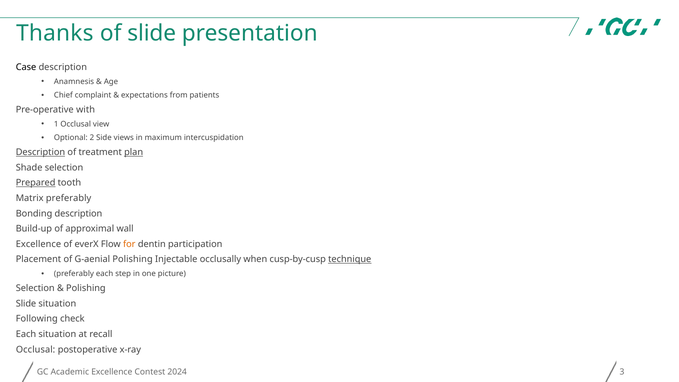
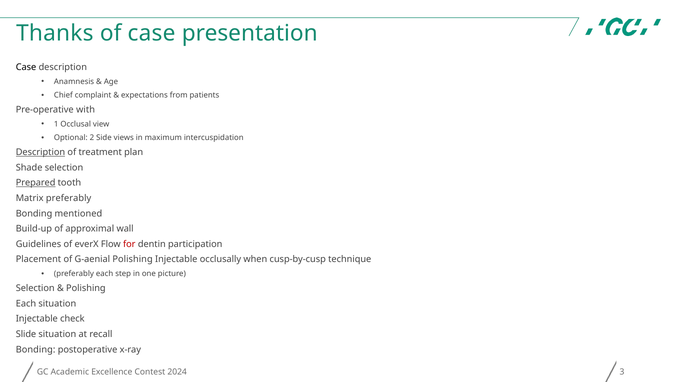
of slide: slide -> case (152, 33)
plan underline: present -> none (134, 152)
Bonding description: description -> mentioned (78, 213)
Excellence: Excellence -> Guidelines (38, 244)
for colour: orange -> red (129, 244)
technique underline: present -> none (350, 259)
Slide: Slide -> Each (26, 304)
Following: Following -> Injectable (37, 319)
Each: Each -> Slide (26, 334)
Occlusal: Occlusal -> Bonding (36, 349)
